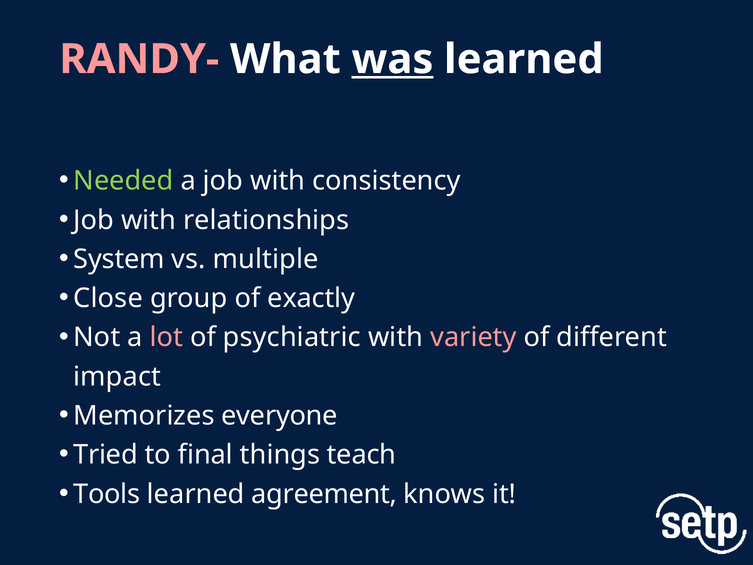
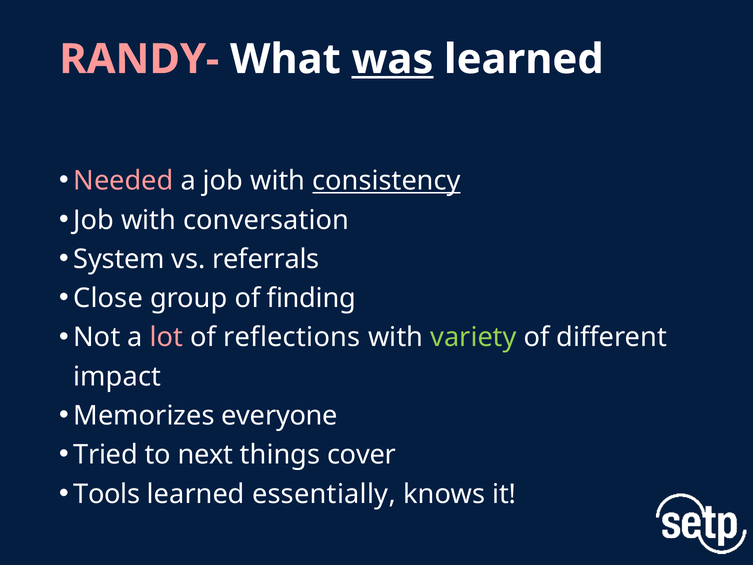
Needed colour: light green -> pink (123, 181)
consistency underline: none -> present (386, 181)
relationships: relationships -> conversation (266, 220)
multiple: multiple -> referrals (266, 259)
exactly: exactly -> finding (311, 298)
psychiatric: psychiatric -> reflections (292, 337)
variety colour: pink -> light green (473, 337)
final: final -> next (206, 455)
teach: teach -> cover (362, 455)
agreement: agreement -> essentially (324, 494)
